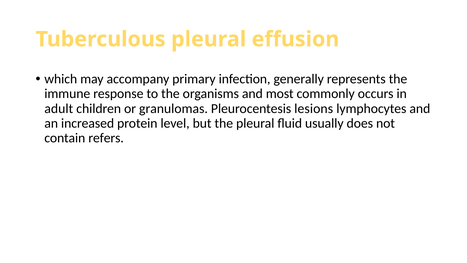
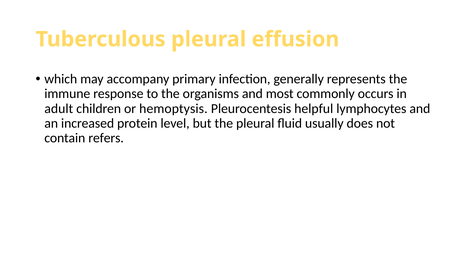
granulomas: granulomas -> hemoptysis (173, 108)
lesions: lesions -> helpful (314, 108)
